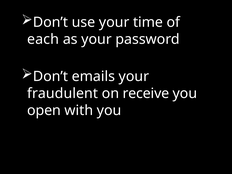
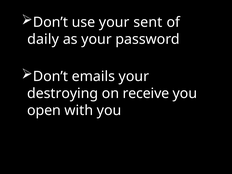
time: time -> sent (148, 22)
each: each -> daily (43, 39)
fraudulent: fraudulent -> destroying (63, 93)
